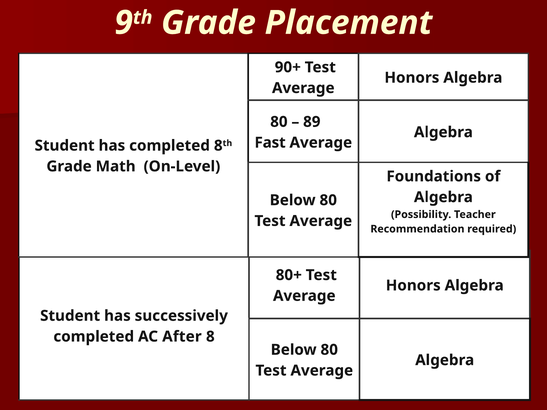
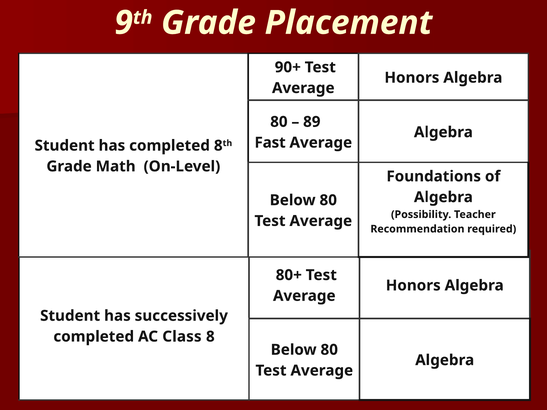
After: After -> Class (182, 337)
